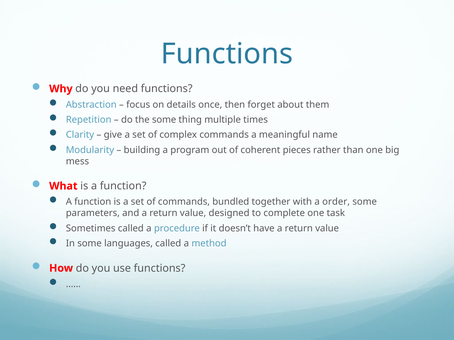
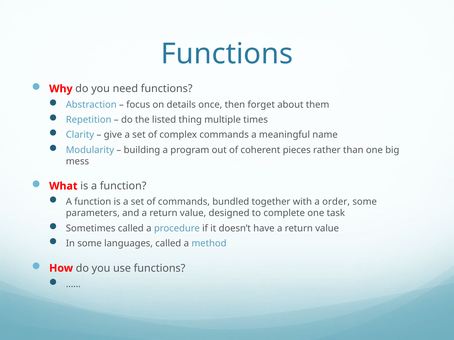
the some: some -> listed (164, 120)
